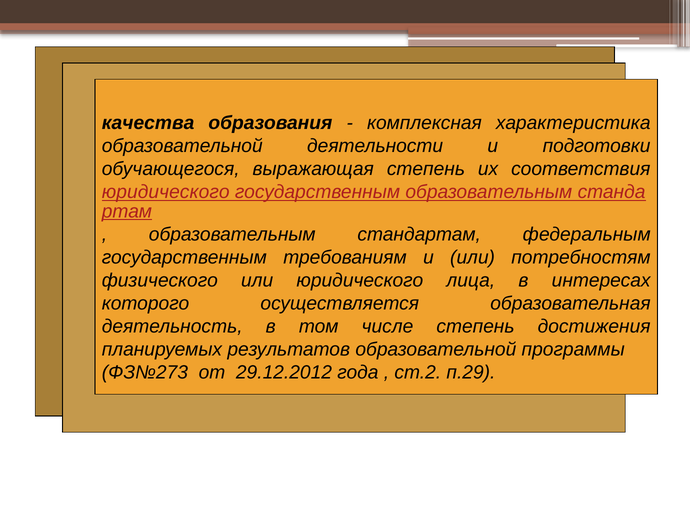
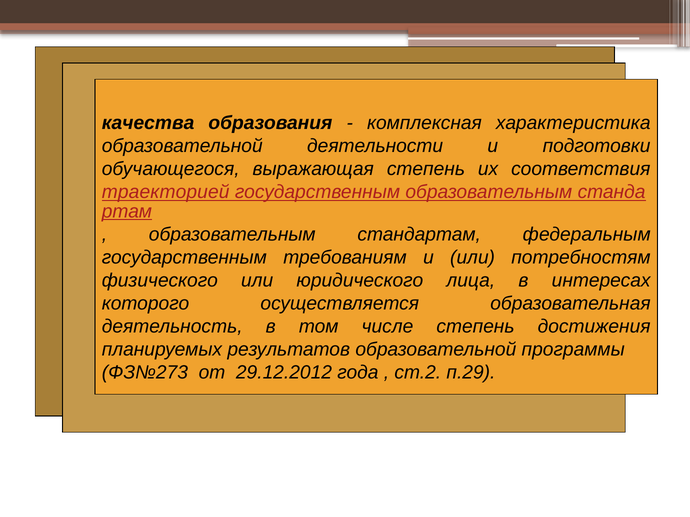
юридического: юридического -> траекторией (166, 192)
